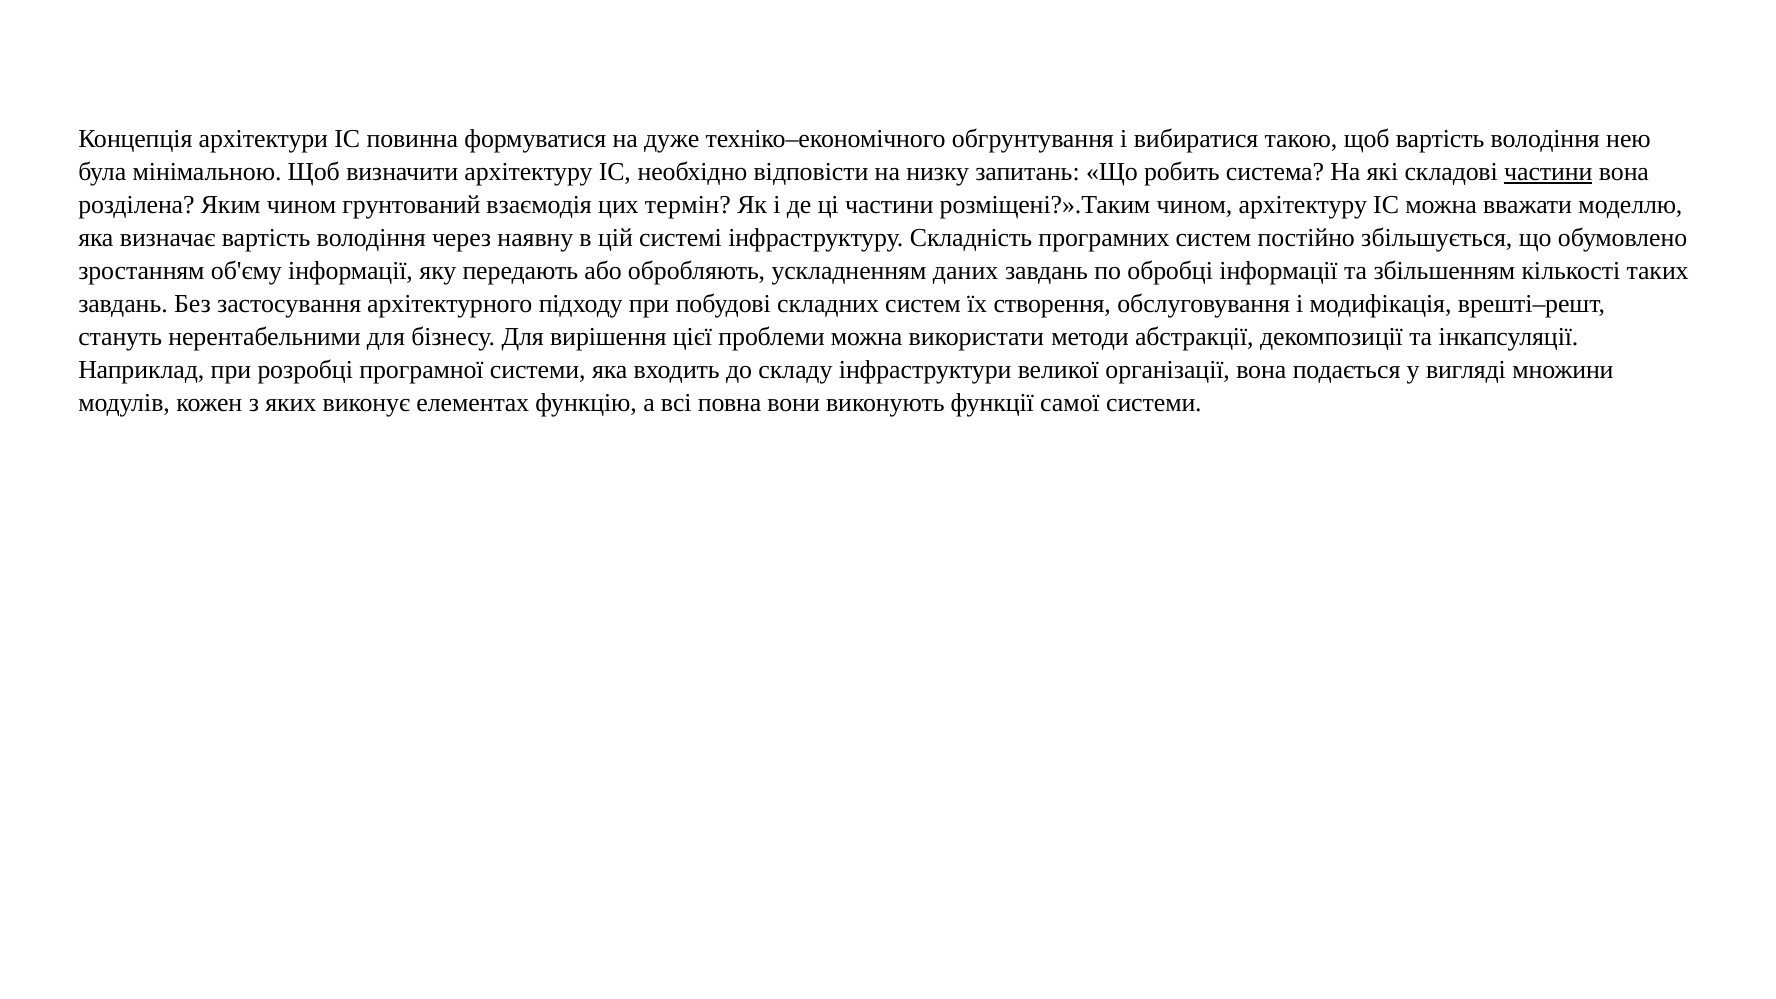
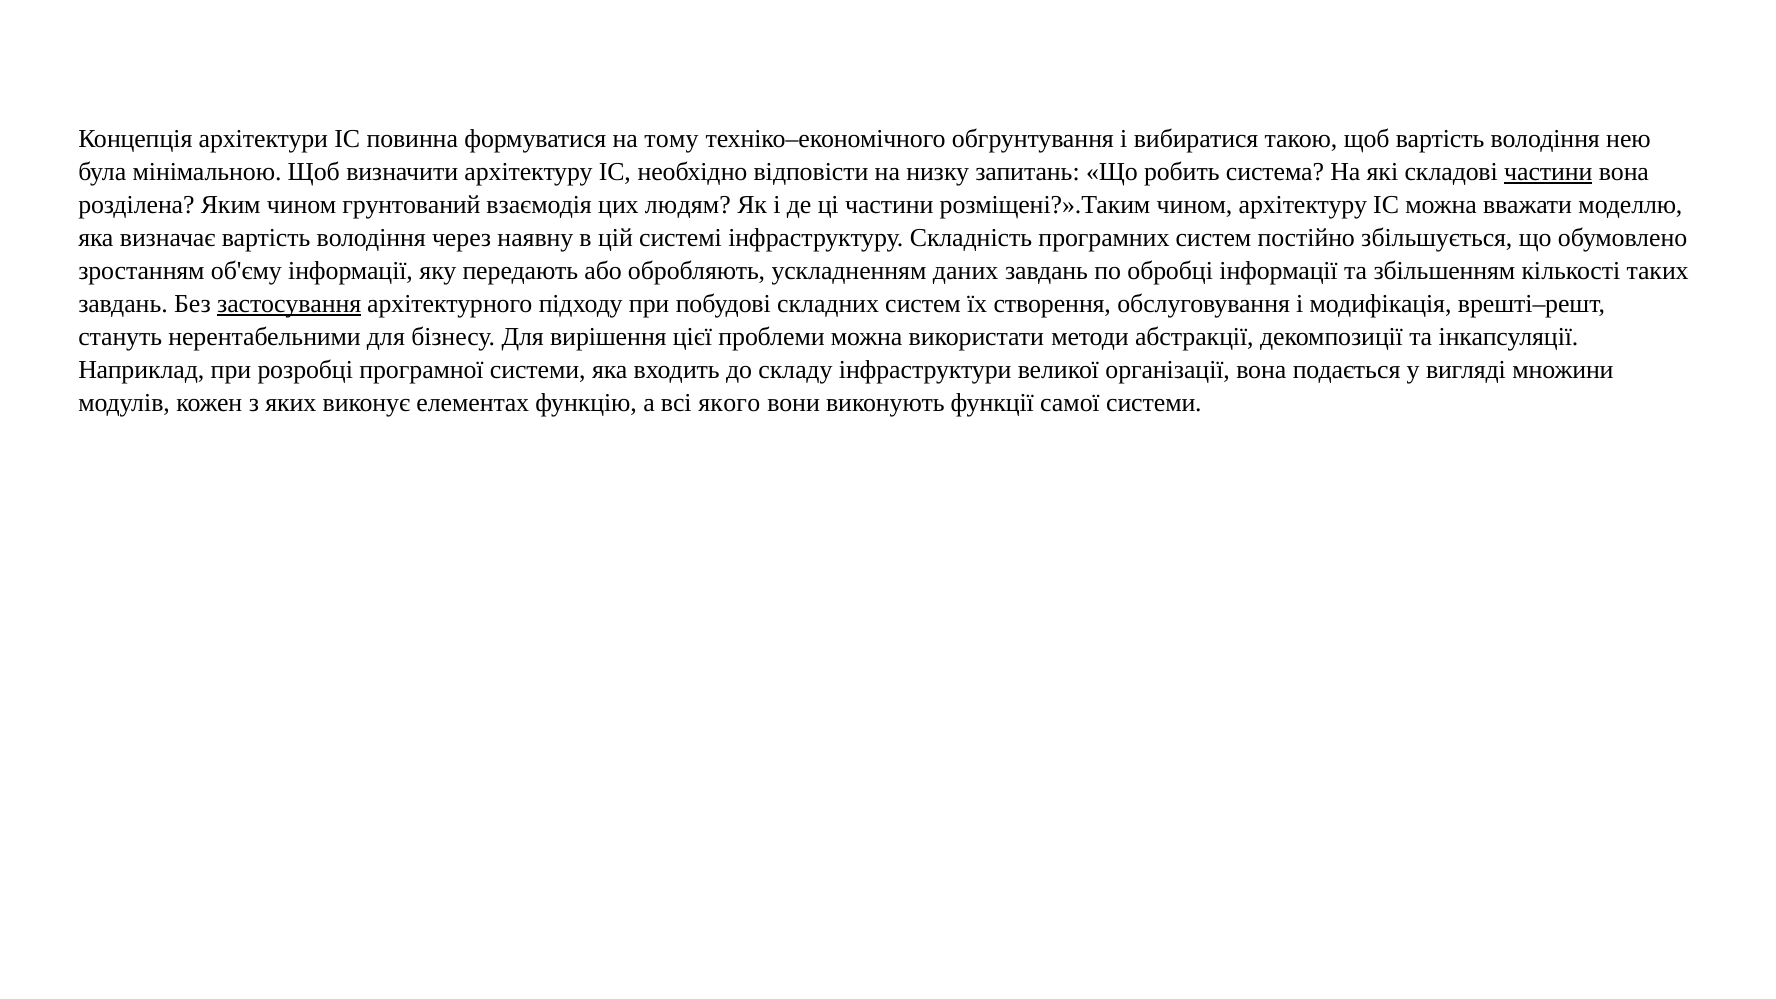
дуже: дуже -> тому (672, 139)
термін: термін -> людям (688, 205)
застосування underline: none -> present (289, 304)
повна: повна -> якого (729, 403)
